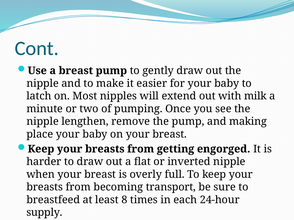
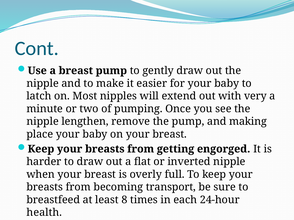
milk: milk -> very (255, 96)
supply: supply -> health (44, 213)
